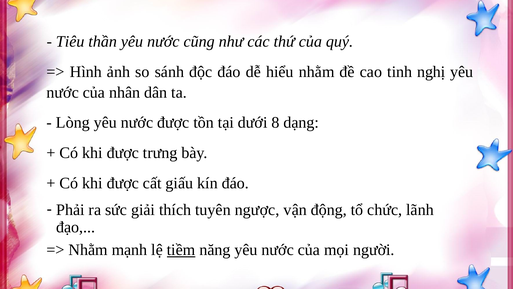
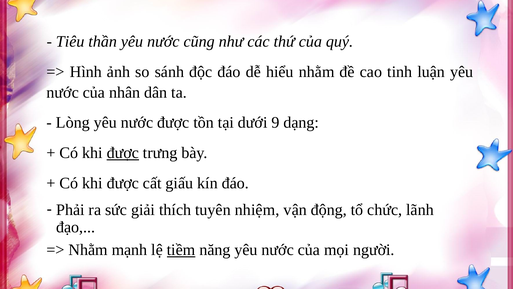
nghị: nghị -> luận (431, 72)
8: 8 -> 9 (275, 122)
được underline: none -> present (123, 153)
ngược: ngược -> nhiệm (257, 209)
